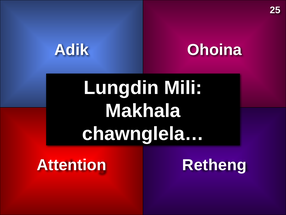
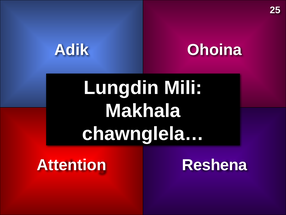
Retheng: Retheng -> Reshena (215, 165)
